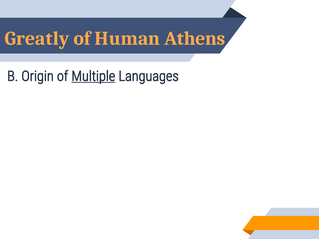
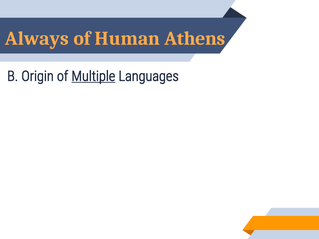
Greatly: Greatly -> Always (37, 39)
